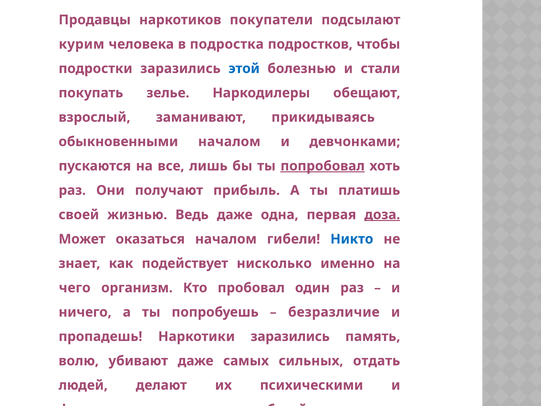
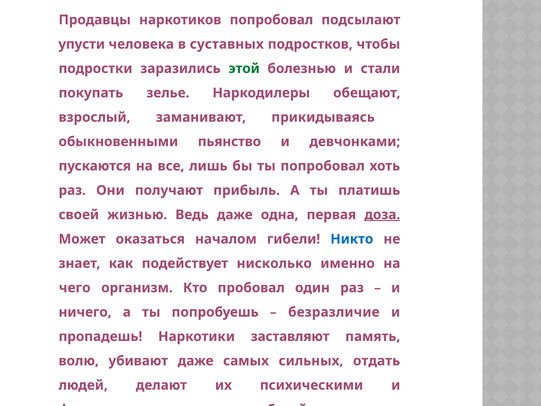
наркотиков покупатели: покупатели -> попробовал (271, 20)
курим: курим -> упусти (82, 44)
в подростка: подростка -> суставных (227, 44)
этой colour: blue -> green (244, 69)
обыкновенными началом: началом -> пьянство (229, 142)
попробовал underline: present -> none (323, 166)
Наркотики заразились: заразились -> заставляют (290, 336)
